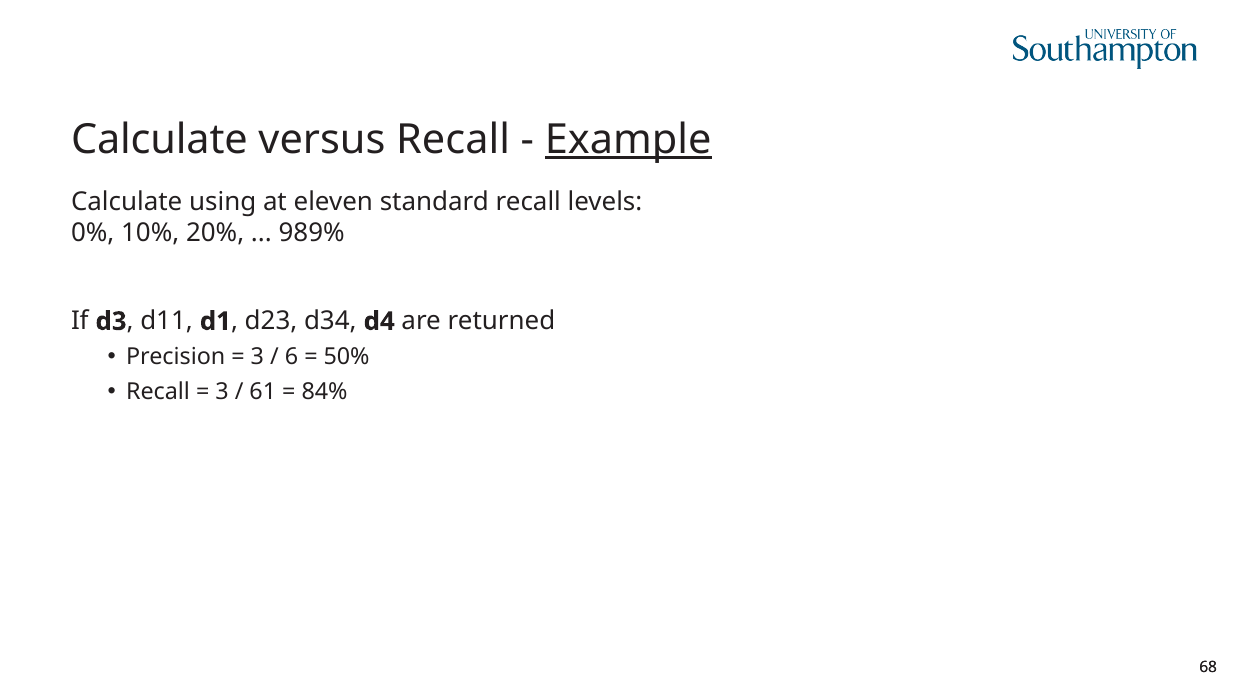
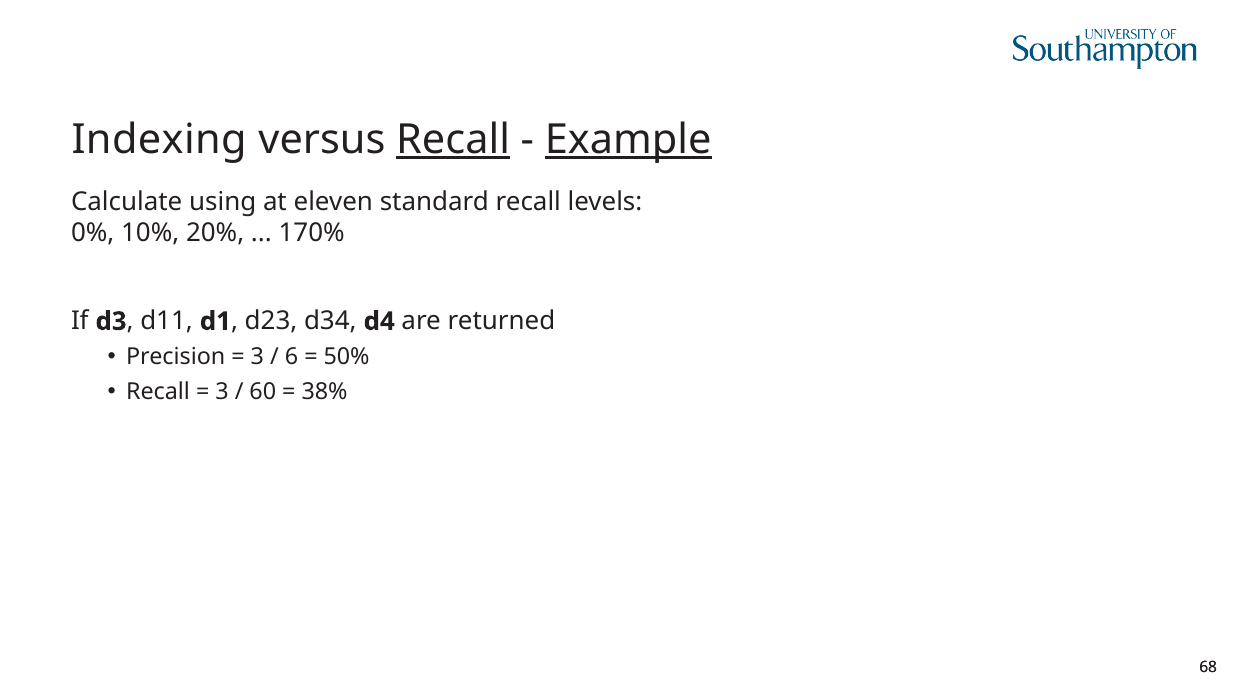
Calculate: Calculate -> Indexing (159, 140)
Recall underline: none -> present (453, 140)
989%: 989% -> 170% (312, 233)
61: 61 -> 60 (263, 392)
84%: 84% -> 38% (325, 392)
